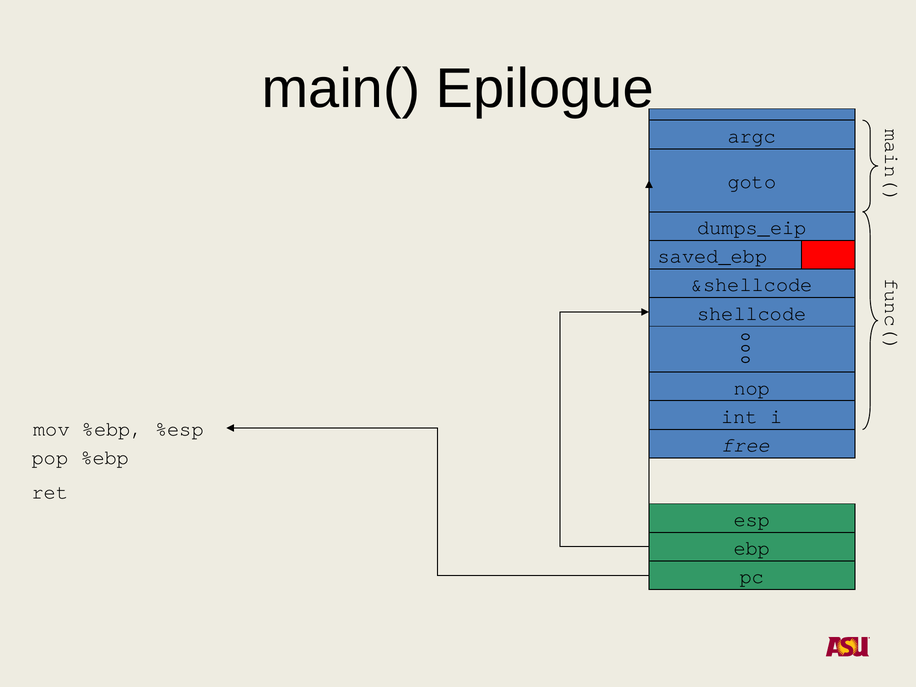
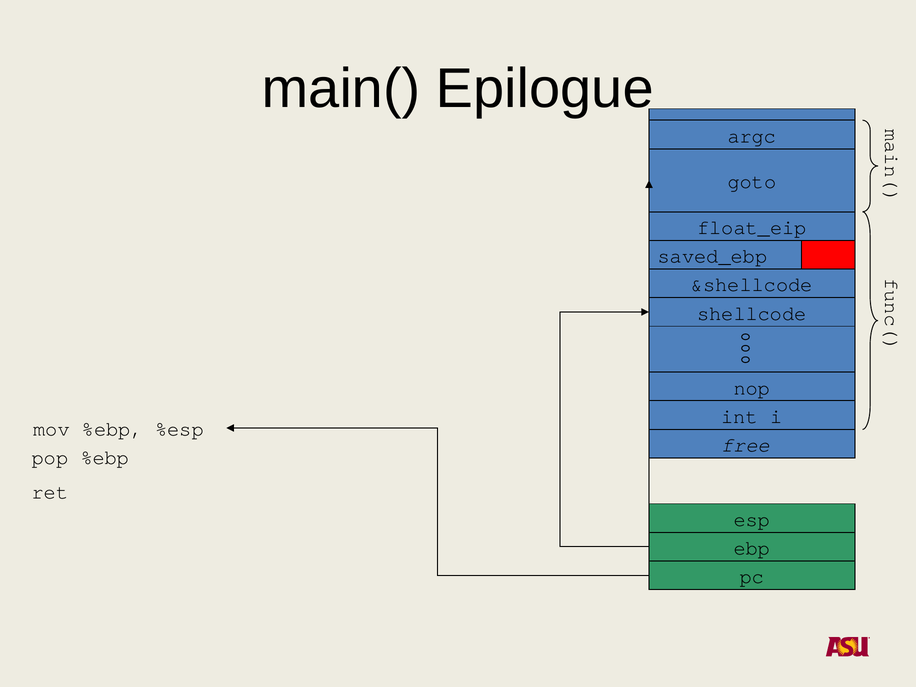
dumps_eip: dumps_eip -> float_eip (752, 228)
